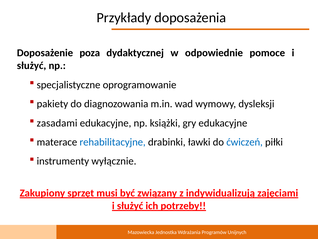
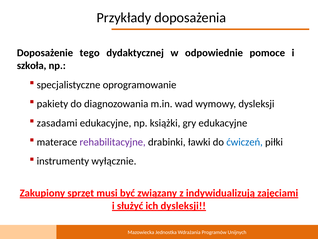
poza: poza -> tego (90, 53)
służyć: służyć -> szkoła (32, 65)
rehabilitacyjne colour: blue -> purple (113, 142)
ich potrzeby: potrzeby -> dysleksji (183, 205)
